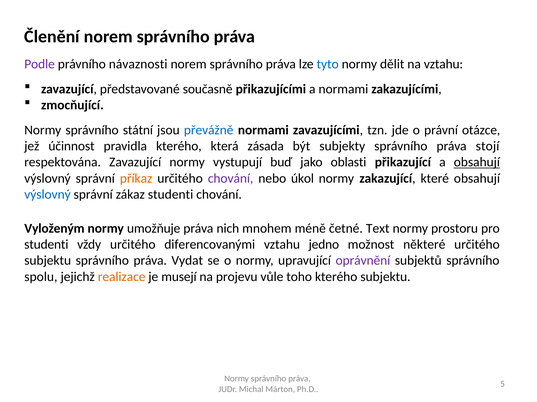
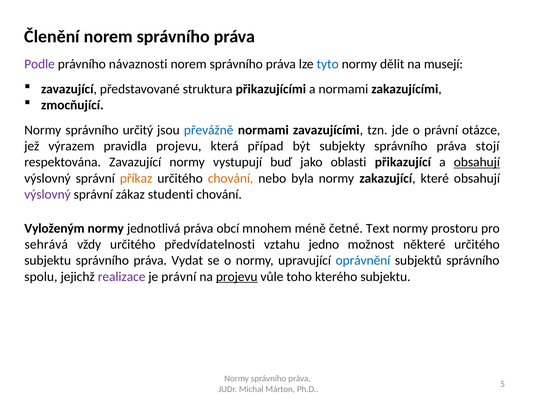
na vztahu: vztahu -> musejí (443, 64)
současně: současně -> struktura (208, 89)
státní: státní -> určitý (138, 130)
účinnost: účinnost -> výrazem (71, 146)
pravidla kterého: kterého -> projevu (179, 146)
zásada: zásada -> případ (266, 146)
chování colour: purple -> orange (231, 179)
úkol: úkol -> byla (302, 179)
výslovný colour: blue -> purple (47, 195)
umožňuje: umožňuje -> jednotlivá (154, 229)
nich: nich -> obcí (228, 229)
studenti: studenti -> sehrává (46, 245)
diferencovanými: diferencovanými -> předvídatelnosti (210, 245)
oprávnění colour: purple -> blue (363, 261)
realizace colour: orange -> purple (122, 277)
je musejí: musejí -> právní (179, 277)
projevu underline: none -> present (237, 277)
